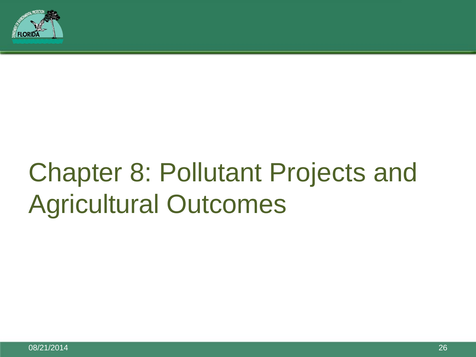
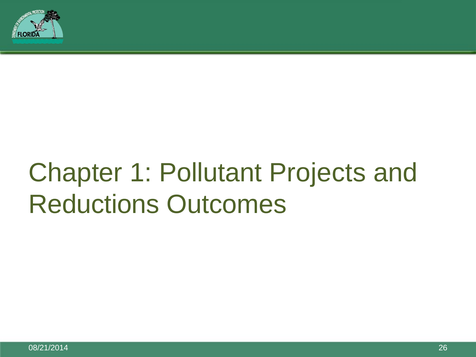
8: 8 -> 1 (141, 173)
Agricultural: Agricultural -> Reductions (94, 204)
